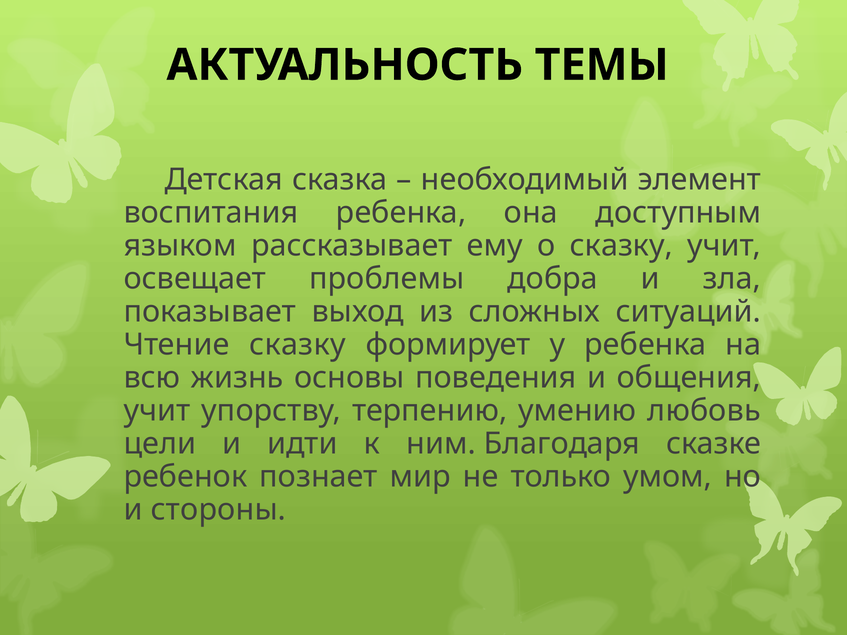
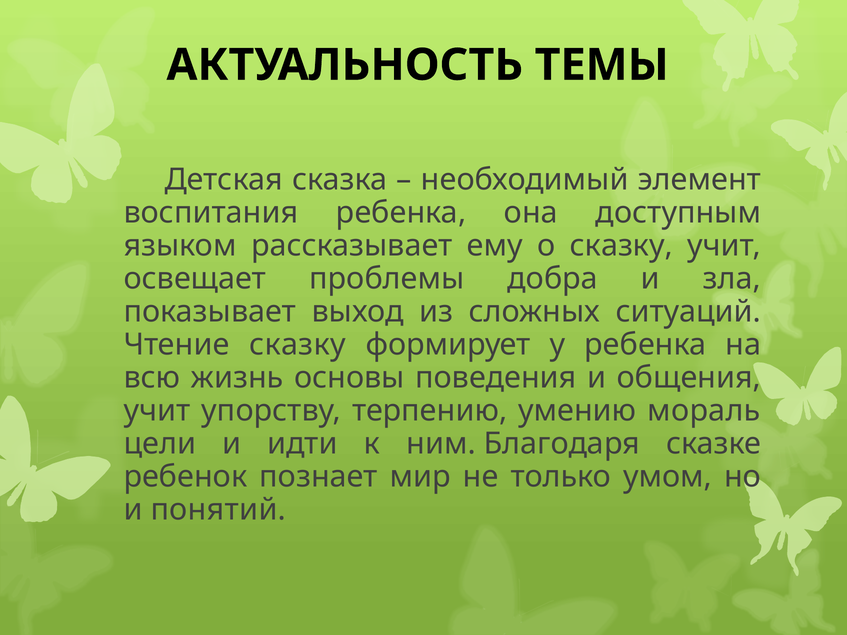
любовь: любовь -> мораль (704, 411)
стороны: стороны -> понятий (218, 510)
